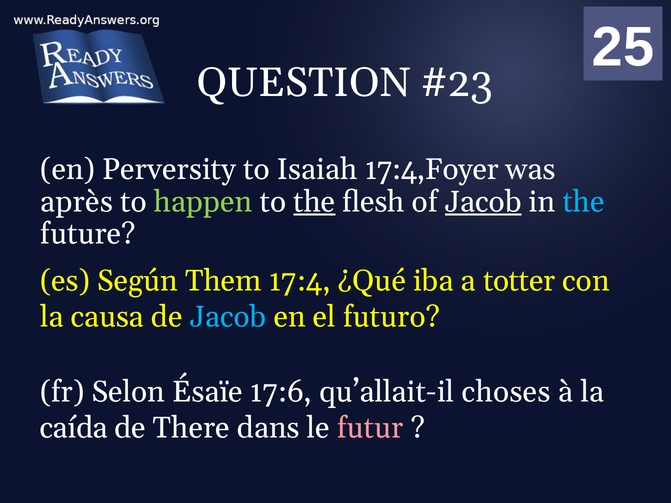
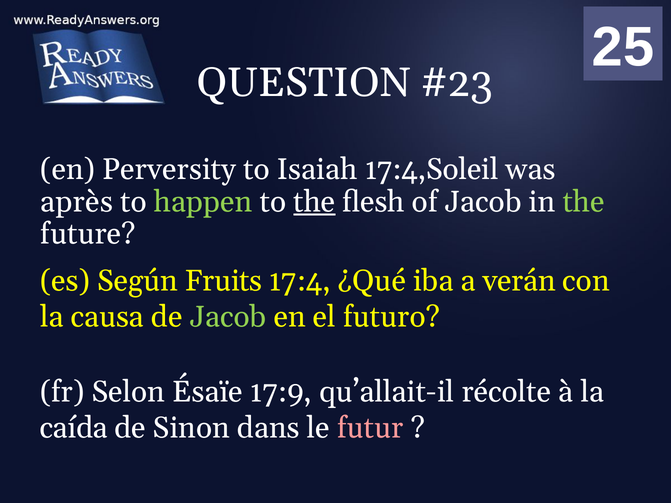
17:4,Foyer: 17:4,Foyer -> 17:4,Soleil (432, 170)
Jacob underline: present -> none (483, 202)
the colour: light blue -> light green (584, 202)
Them: Them -> Fruits (224, 281)
totter: totter -> verán (519, 281)
Jacob colour: light blue -> light green (228, 317)
17:6: 17:6 -> 17:9 (281, 392)
choses: choses -> récolte (506, 392)
There: There -> Sinon (191, 428)
